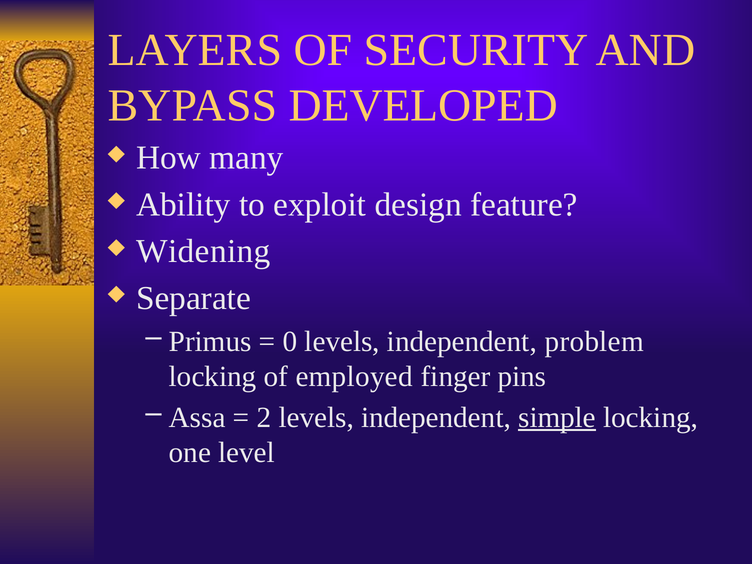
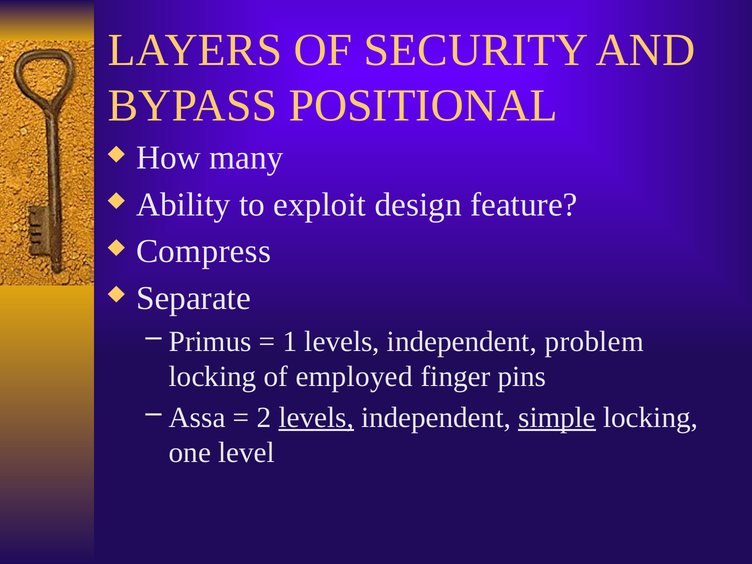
DEVELOPED: DEVELOPED -> POSITIONAL (423, 105)
Widening: Widening -> Compress (204, 251)
0: 0 -> 1 (290, 341)
levels underline: none -> present (316, 417)
